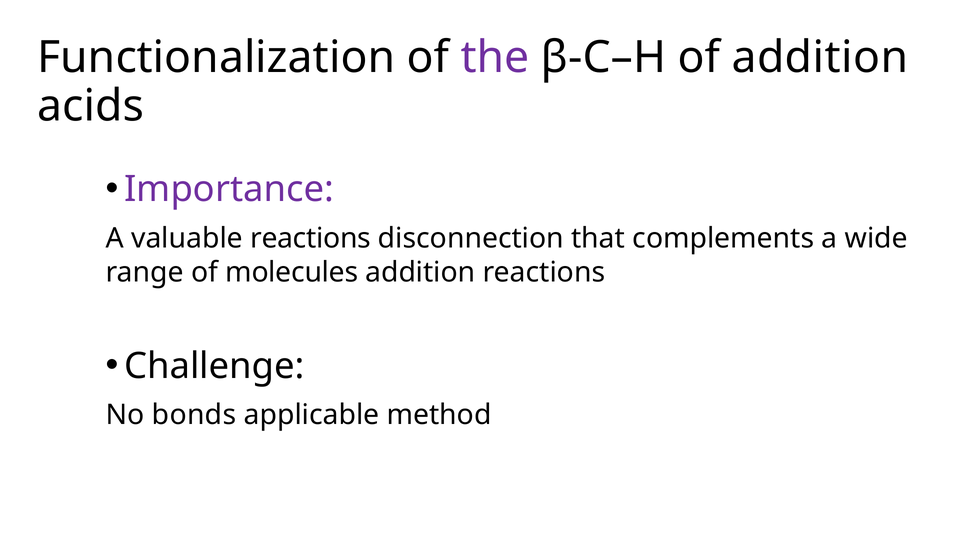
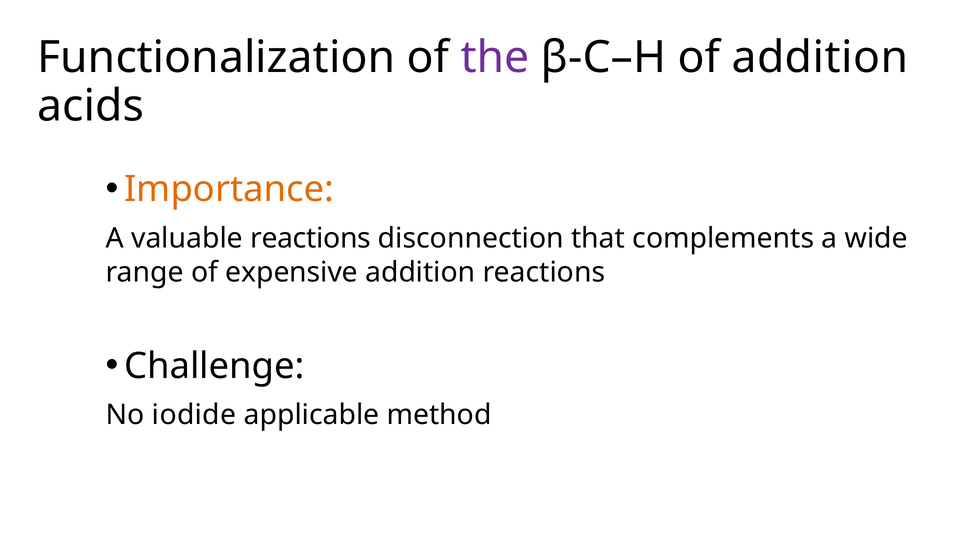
Importance colour: purple -> orange (229, 189)
molecules: molecules -> expensive (292, 273)
bonds: bonds -> iodide (194, 415)
